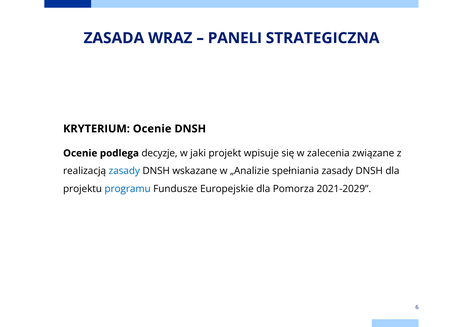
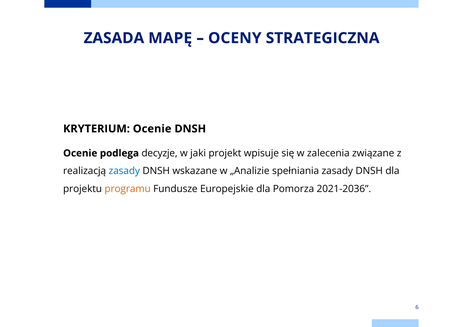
WRAZ: WRAZ -> MAPĘ (170, 38)
PANELI: PANELI -> OCENY (235, 38)
programu colour: blue -> orange (128, 189)
2021-2029: 2021-2029 -> 2021-2036 (344, 189)
